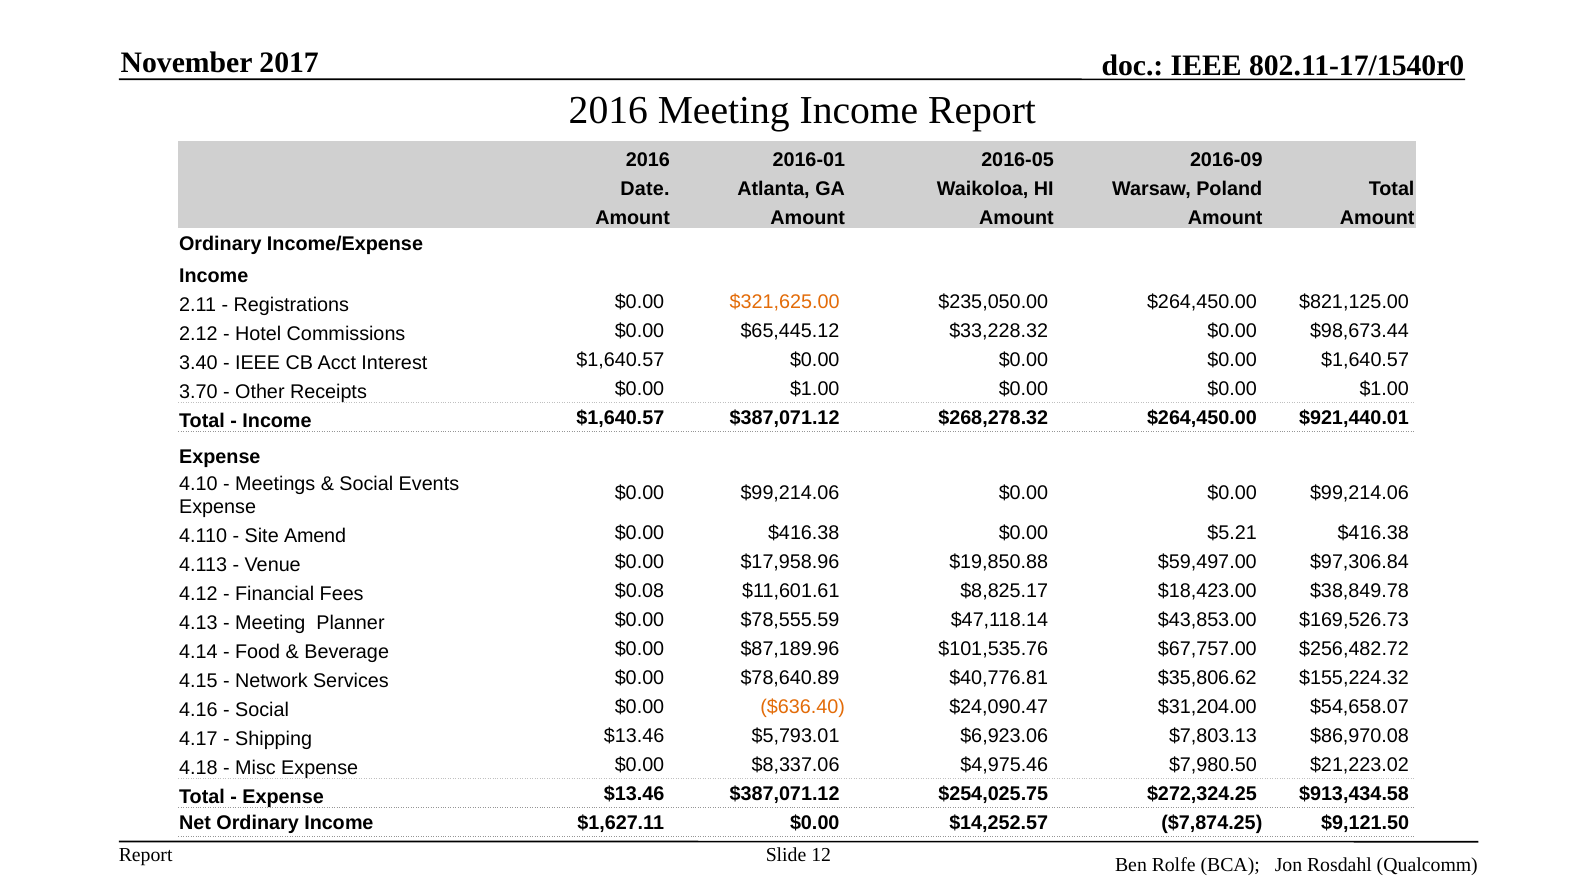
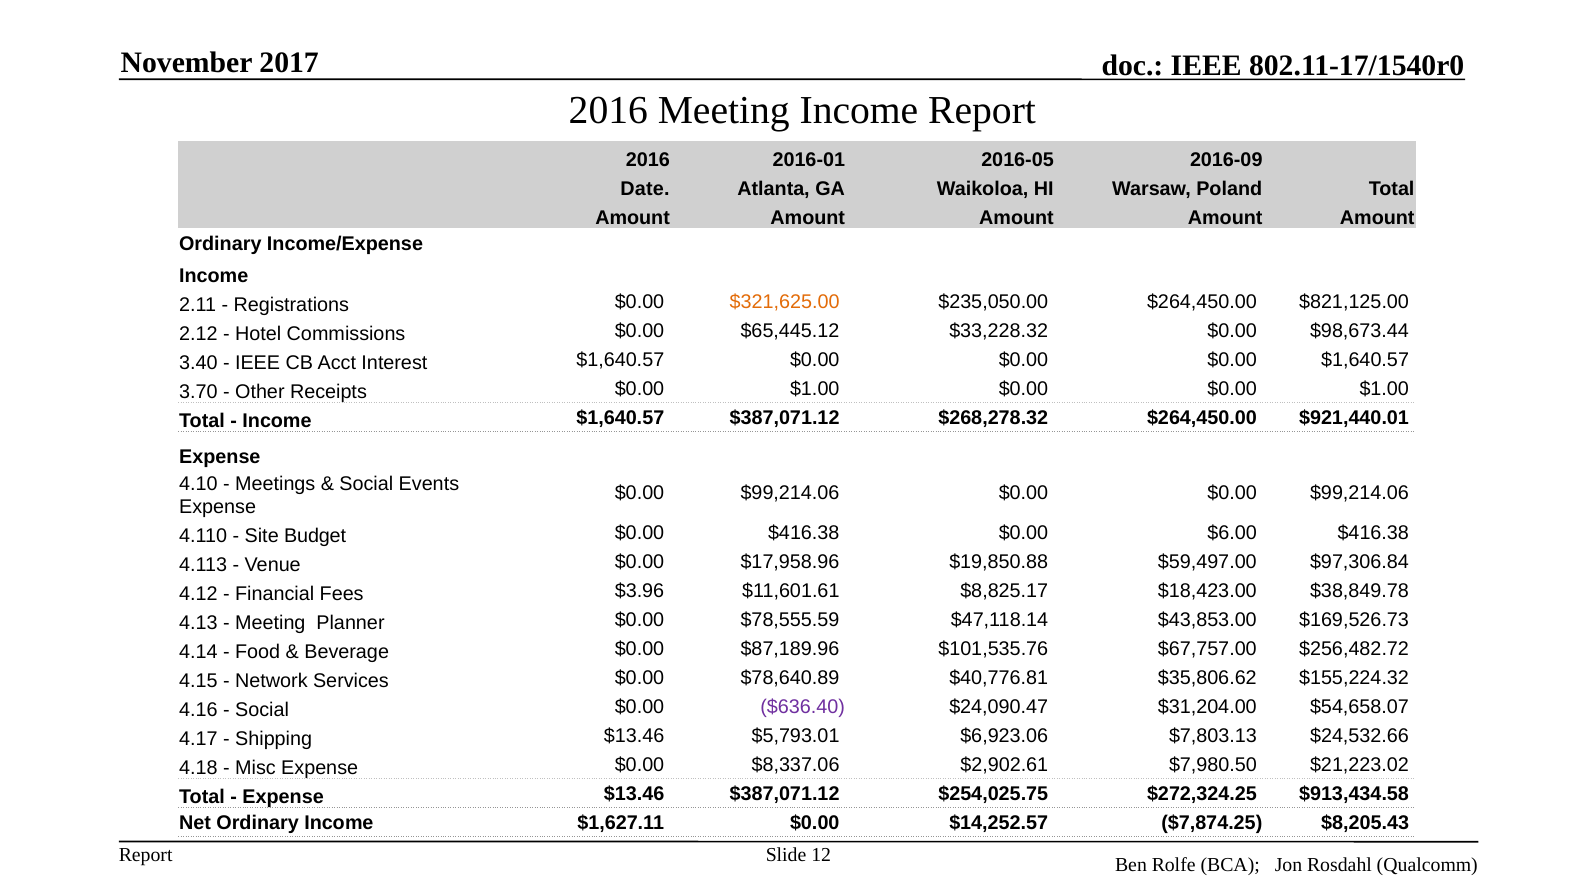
Amend: Amend -> Budget (315, 536)
$5.21: $5.21 -> $6.00 (1232, 533)
$0.08: $0.08 -> $3.96 (640, 591)
$636.40 colour: orange -> purple (803, 707)
$86,970.08: $86,970.08 -> $24,532.66 (1359, 736)
$4,975.46: $4,975.46 -> $2,902.61 (1004, 765)
$9,121.50: $9,121.50 -> $8,205.43 (1365, 823)
